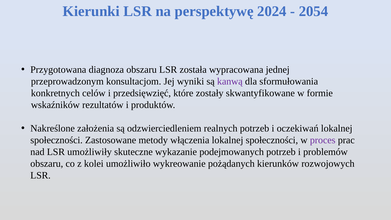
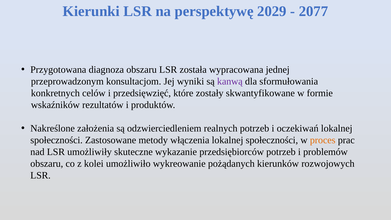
2024: 2024 -> 2029 (272, 11)
2054: 2054 -> 2077 (313, 11)
proces colour: purple -> orange (323, 140)
podejmowanych: podejmowanych -> przedsiębiorców (232, 152)
